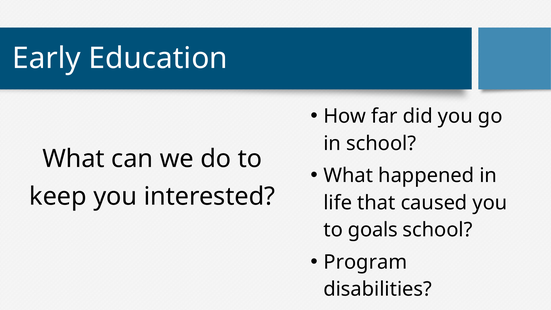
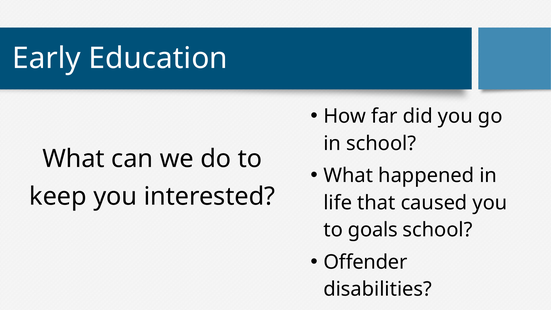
Program: Program -> Offender (365, 262)
